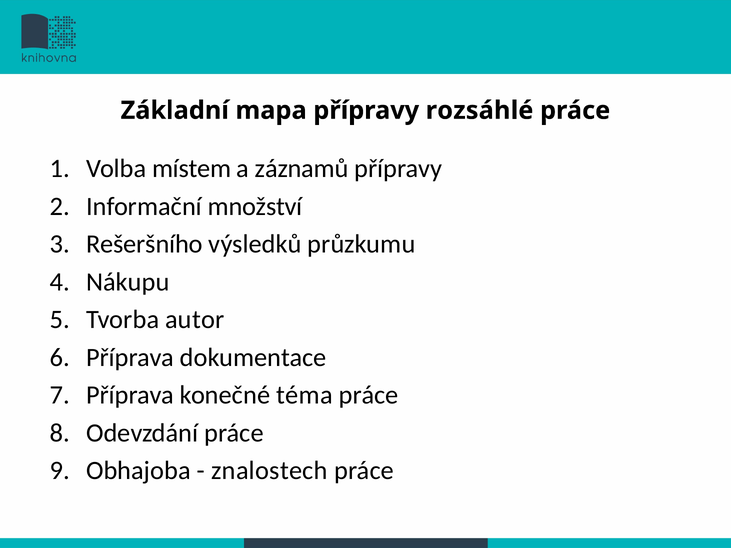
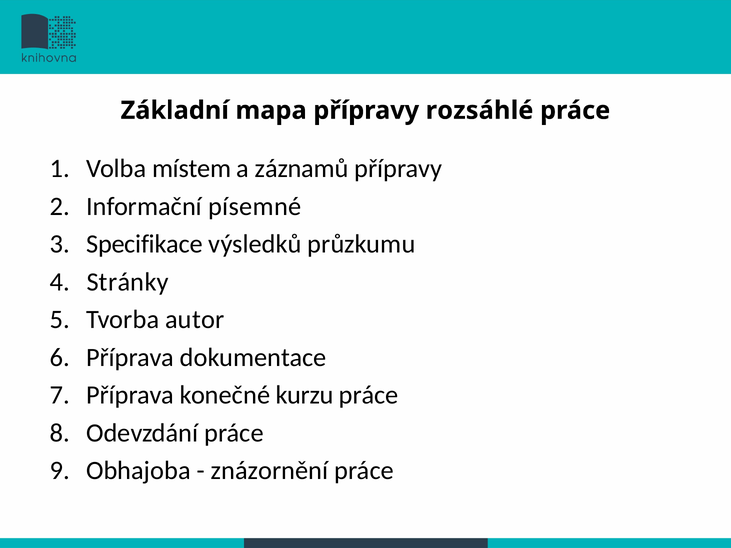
množství: množství -> písemné (255, 207)
Rešeršního: Rešeršního -> Specifikace (144, 244)
Nákupu: Nákupu -> Stránky (128, 282)
téma: téma -> kurzu (305, 395)
znalostech: znalostech -> znázornění (270, 471)
